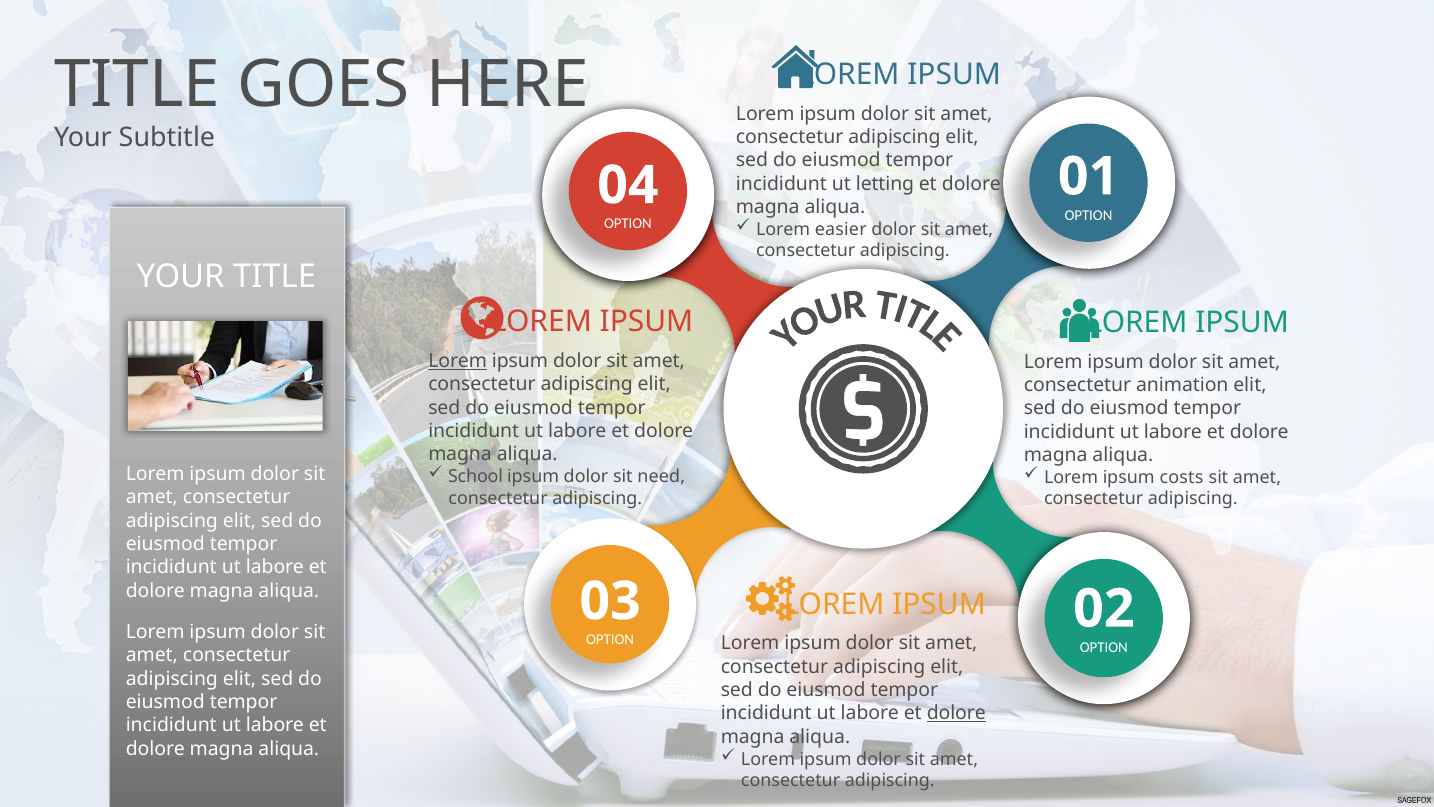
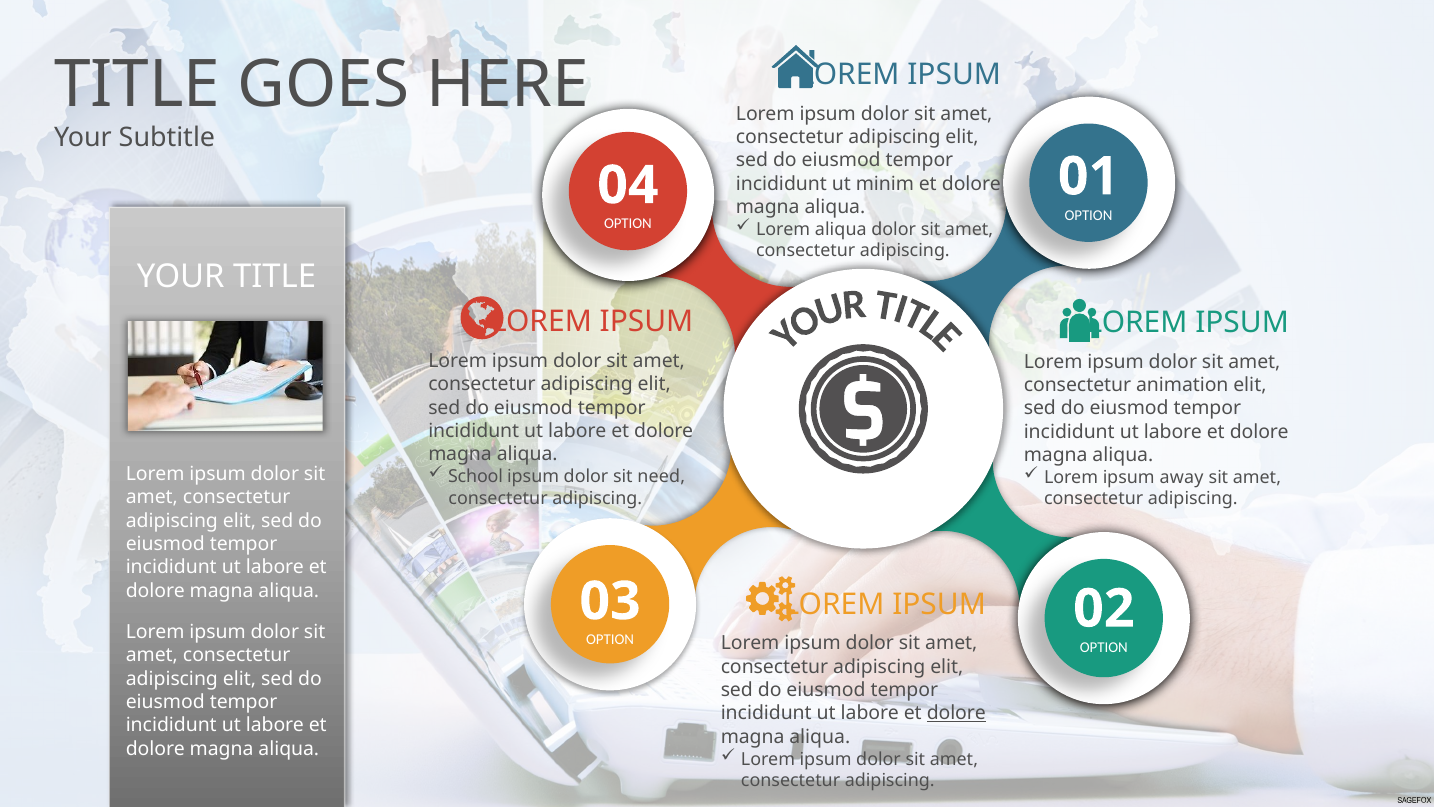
letting: letting -> minim (885, 184)
Lorem easier: easier -> aliqua (841, 229)
Lorem underline: present -> none (458, 361)
costs: costs -> away (1181, 477)
